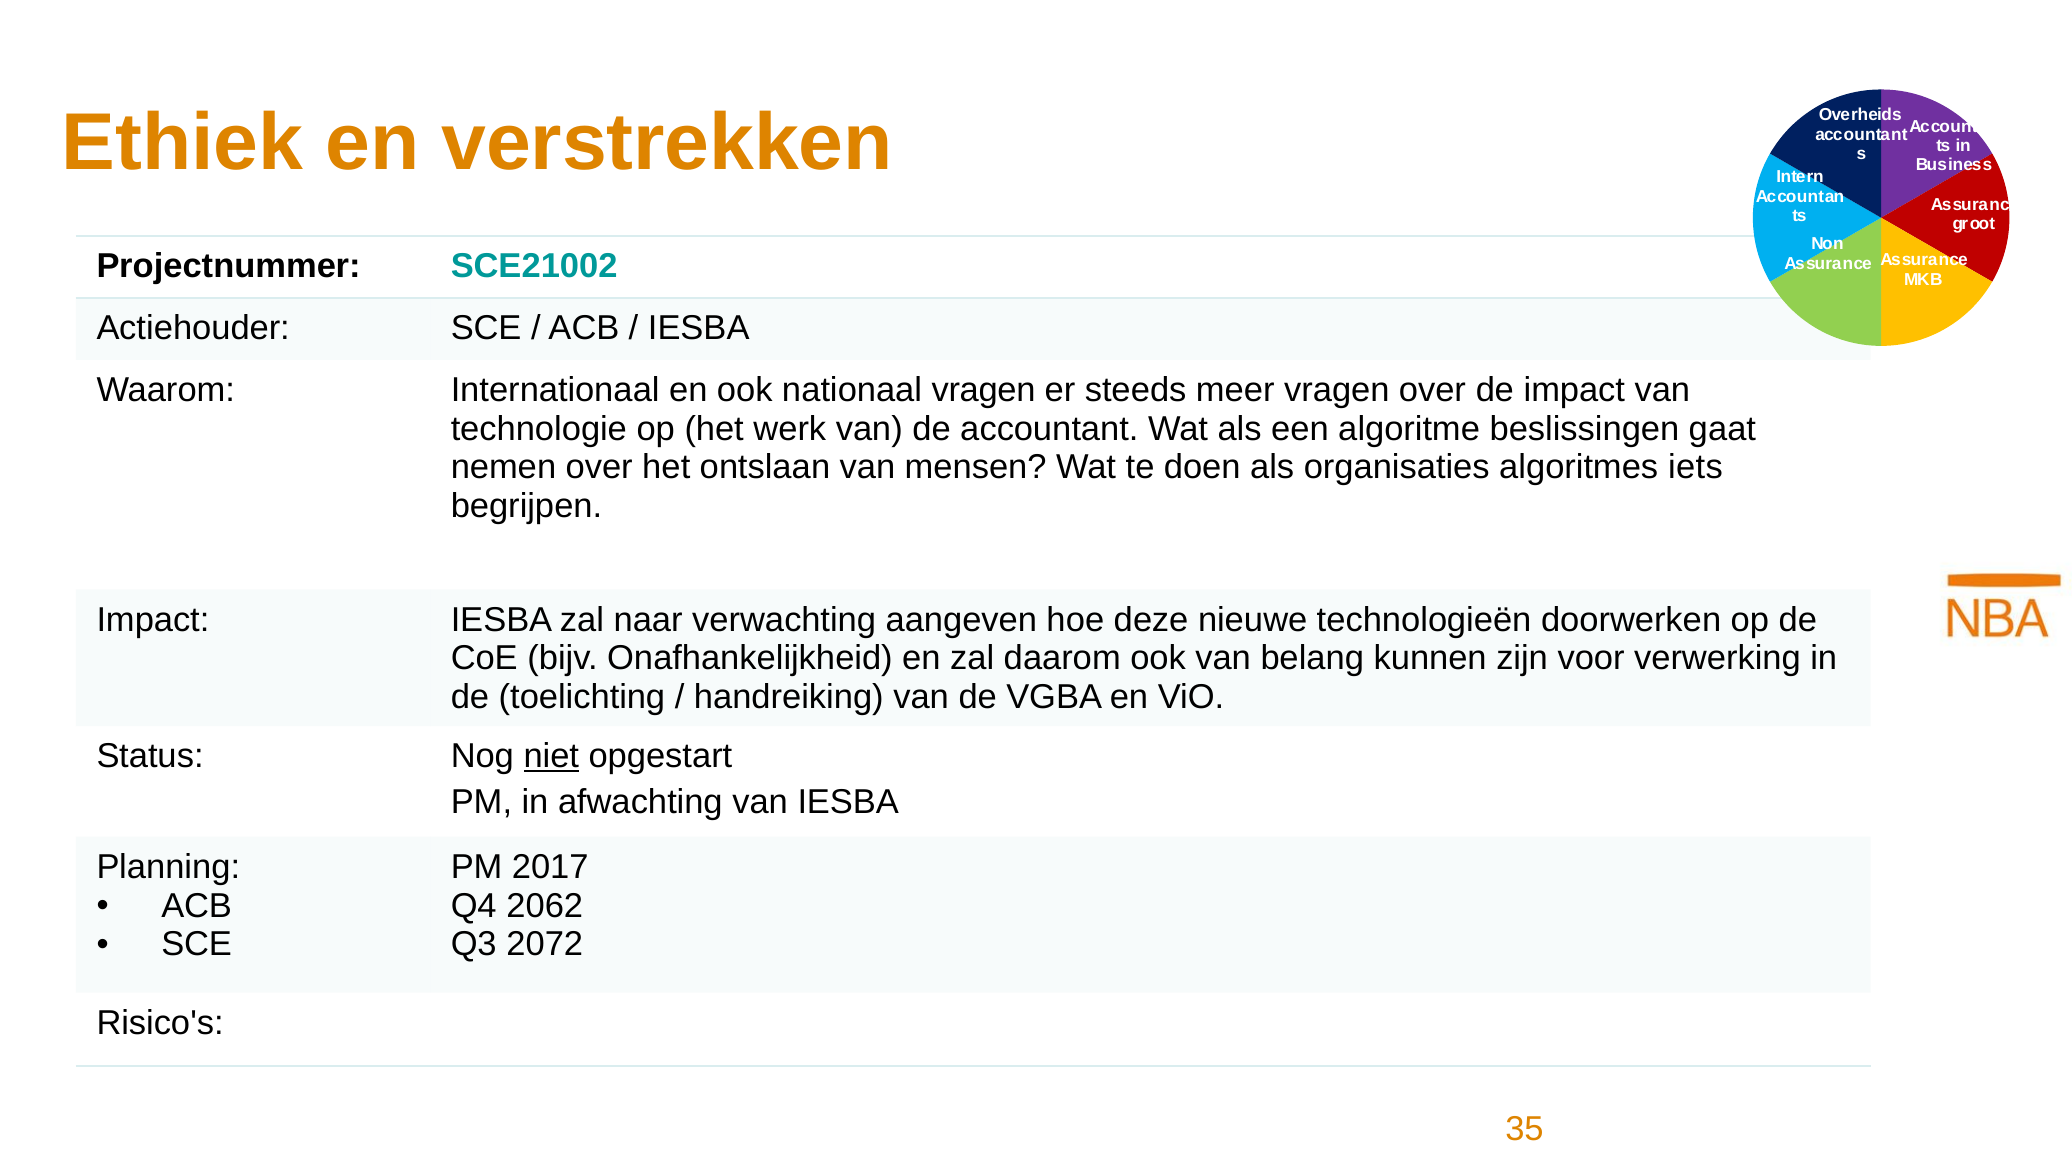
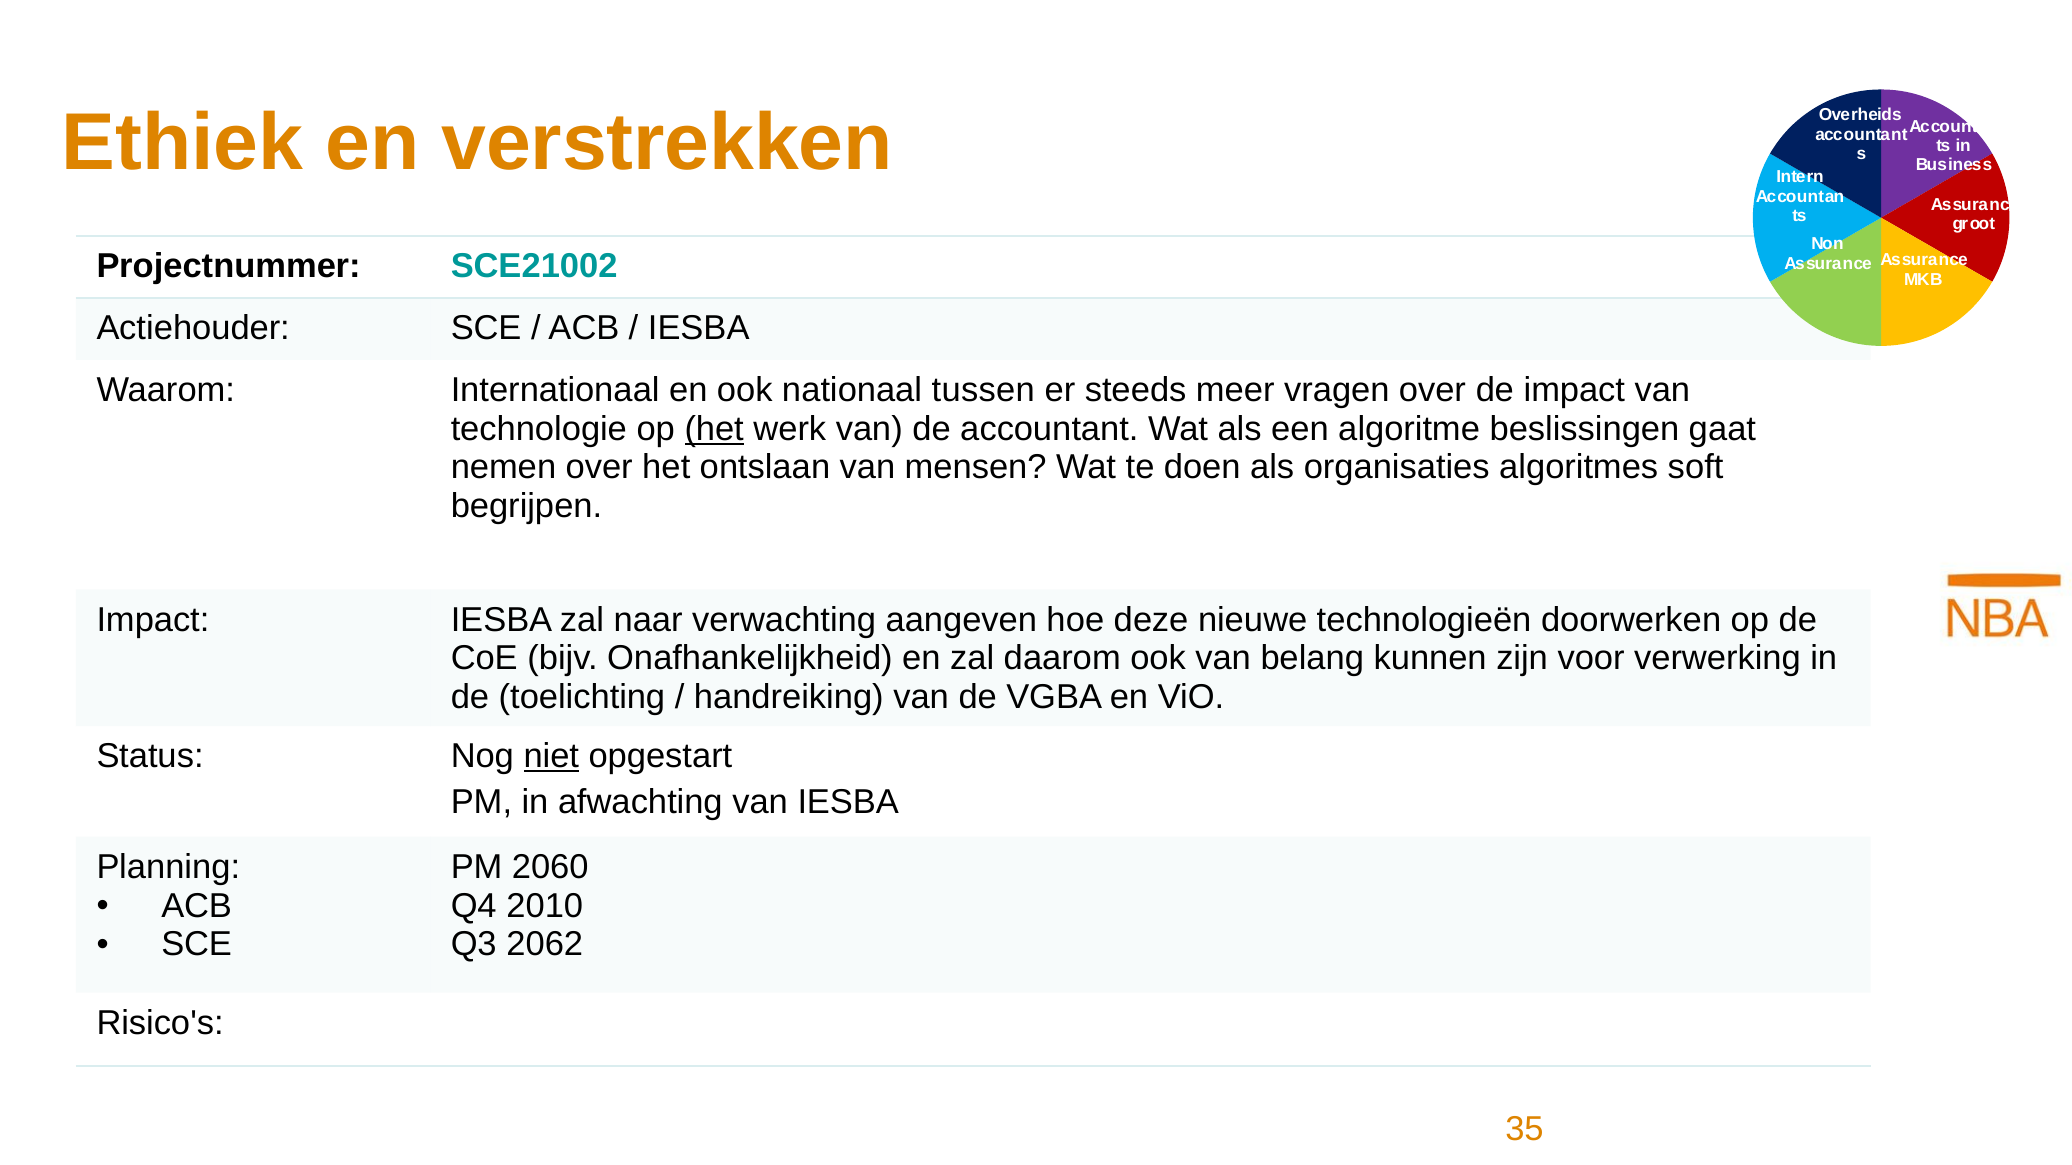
nationaal vragen: vragen -> tussen (983, 390)
het underline: none -> present (714, 429)
iets: iets -> soft (1696, 468)
2017: 2017 -> 2060 (550, 867)
2062: 2062 -> 2010 (545, 906)
2072: 2072 -> 2062 (545, 945)
